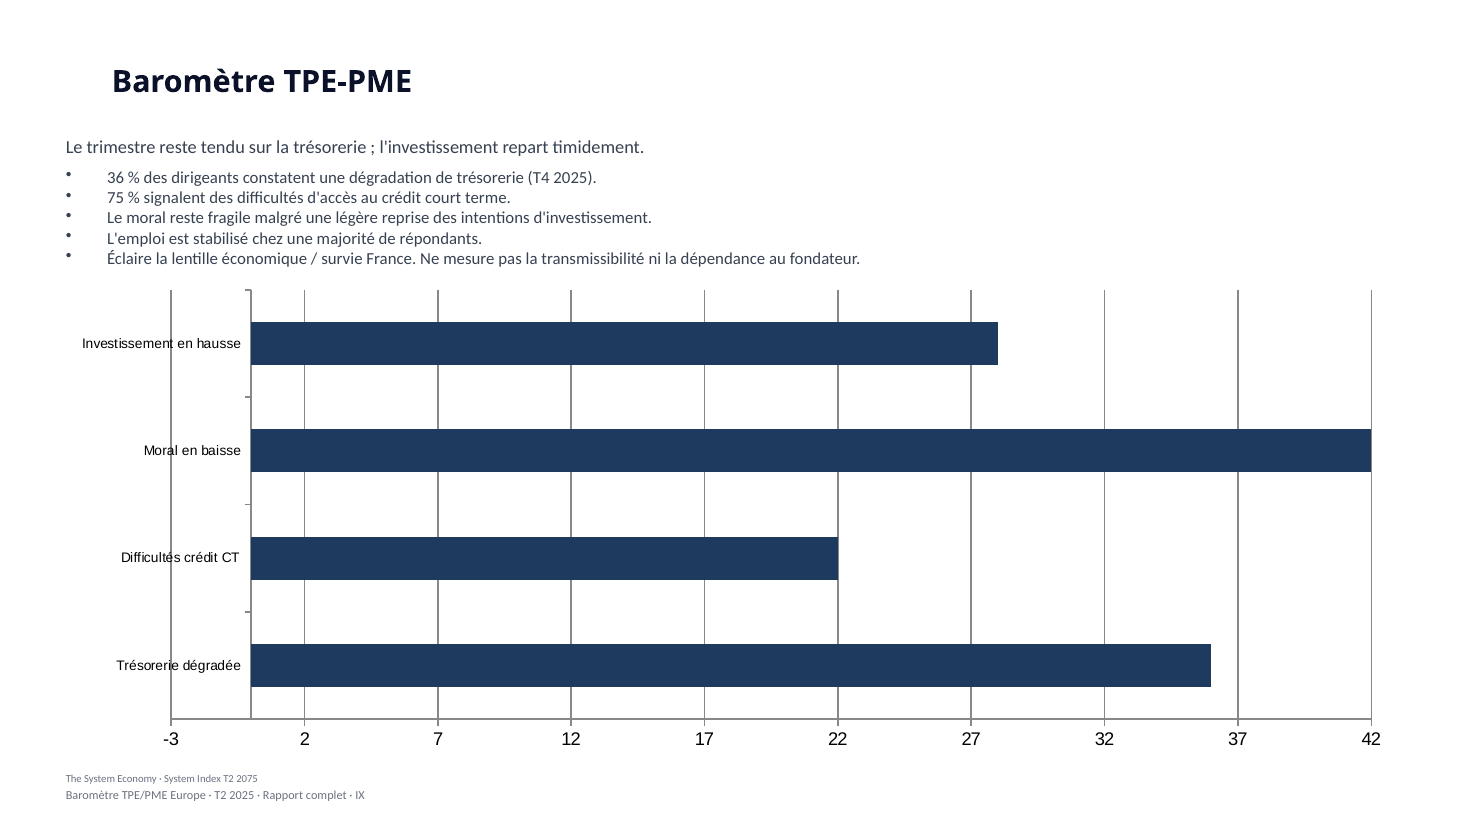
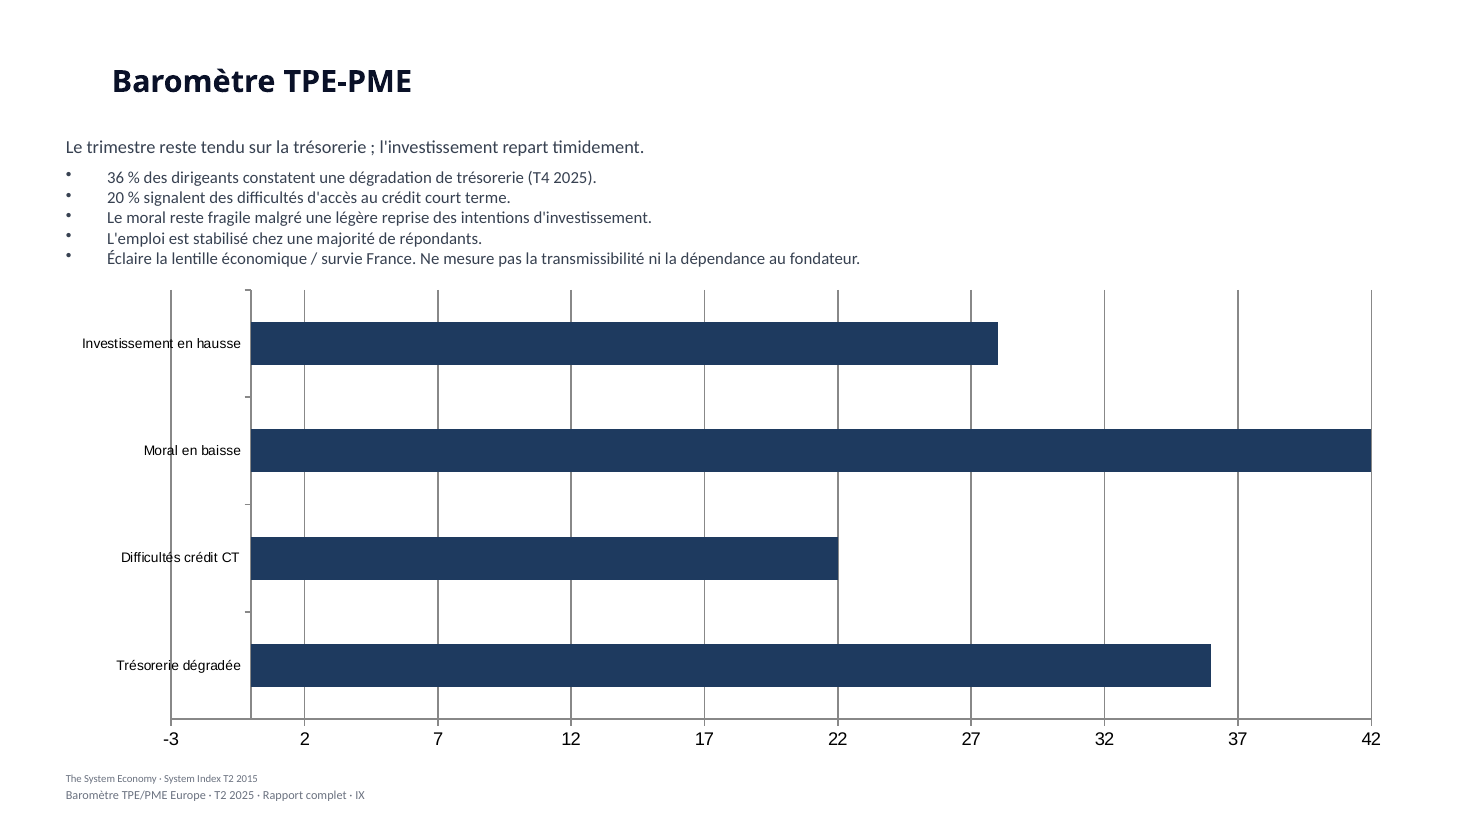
75: 75 -> 20 (116, 198)
2075: 2075 -> 2015 (247, 779)
